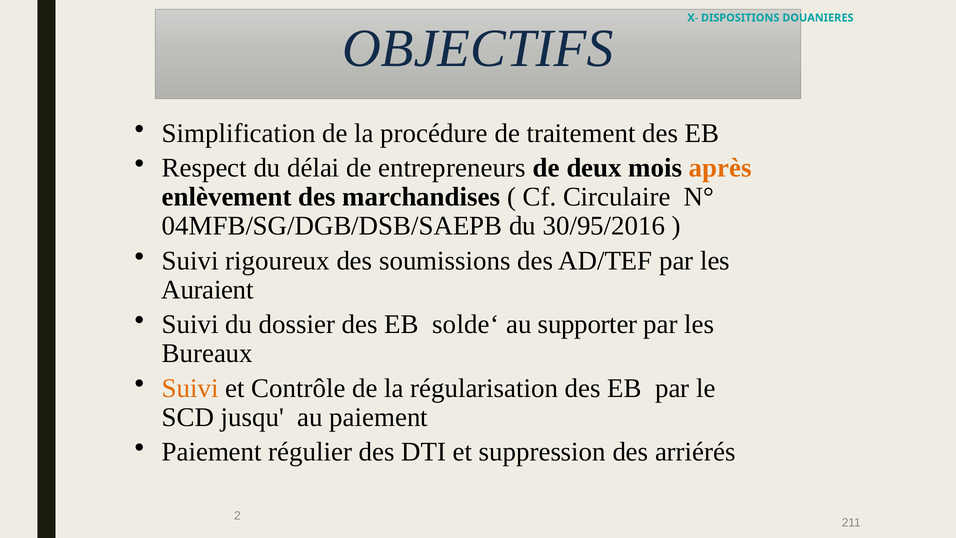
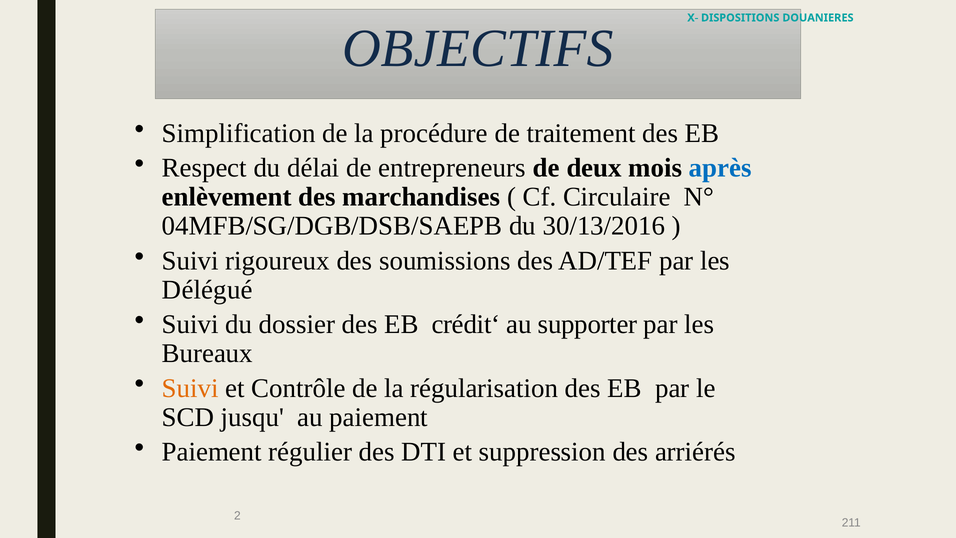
après colour: orange -> blue (720, 168)
30/95/2016: 30/95/2016 -> 30/13/2016 (604, 226)
Auraient: Auraient -> Délégué (207, 290)
solde‘: solde‘ -> crédit‘ (466, 324)
